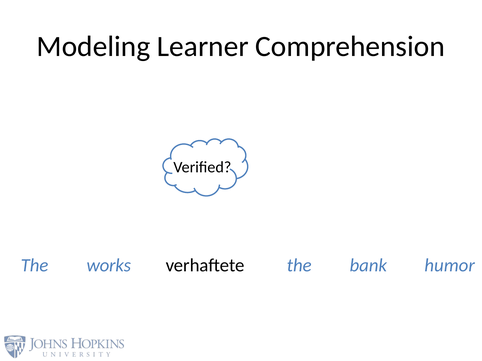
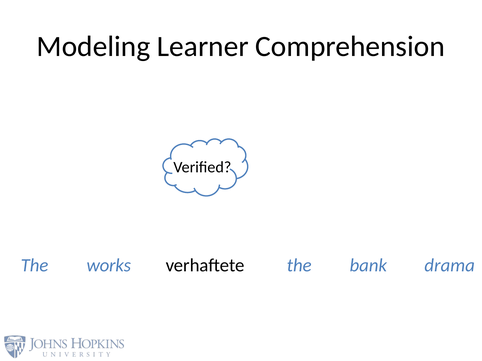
humor: humor -> drama (450, 266)
